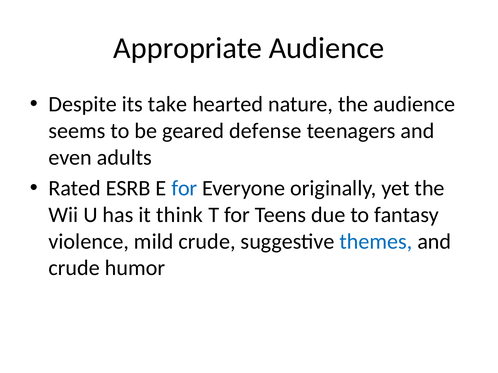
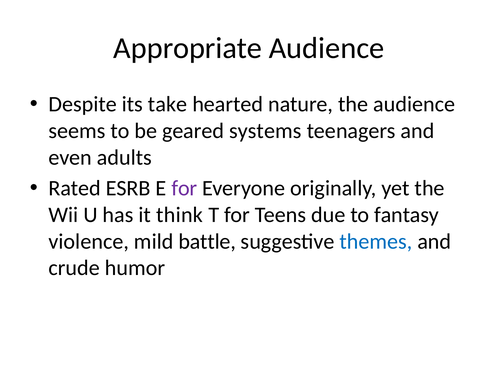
defense: defense -> systems (265, 131)
for colour: blue -> purple (184, 189)
mild crude: crude -> battle (207, 242)
